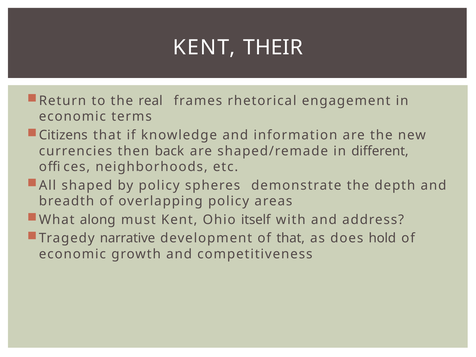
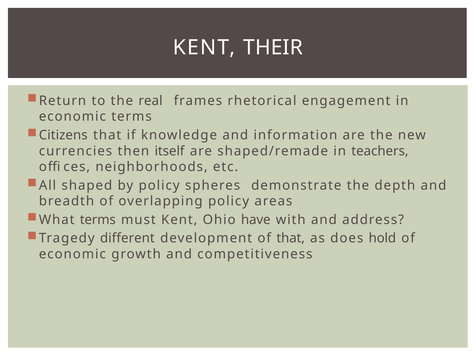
back: back -> itself (170, 151)
different: different -> teachers (380, 151)
What along: along -> terms (98, 220)
itself: itself -> have (256, 220)
narrative: narrative -> different (127, 238)
